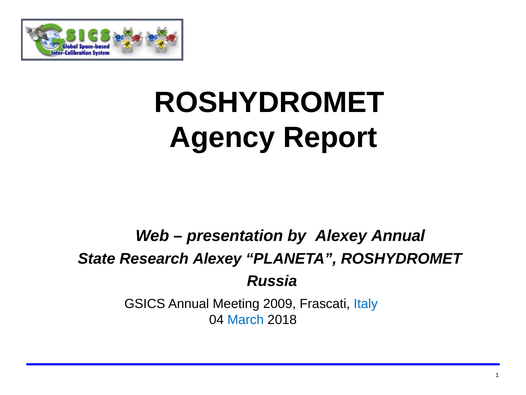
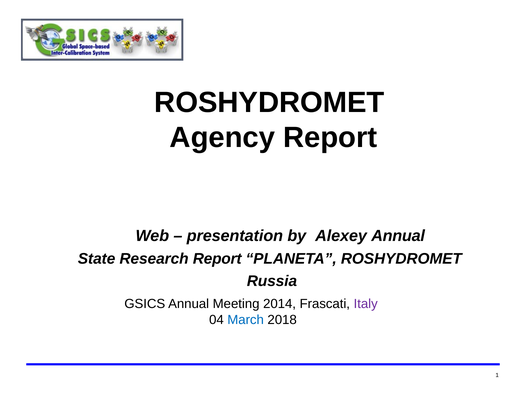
Research Alexey: Alexey -> Report (217, 258)
2009: 2009 -> 2014 (280, 304)
Italy colour: blue -> purple (366, 304)
